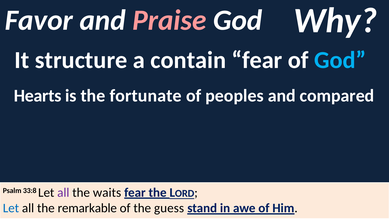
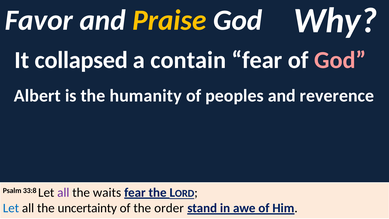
Praise colour: pink -> yellow (169, 20)
structure: structure -> collapsed (81, 60)
God colour: light blue -> pink (340, 60)
Hearts: Hearts -> Albert (37, 96)
fortunate: fortunate -> humanity (146, 96)
compared: compared -> reverence (337, 96)
remarkable: remarkable -> uncertainty (87, 208)
guess: guess -> order (169, 208)
